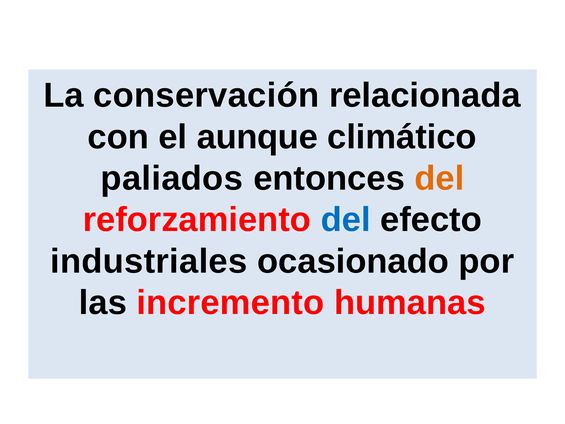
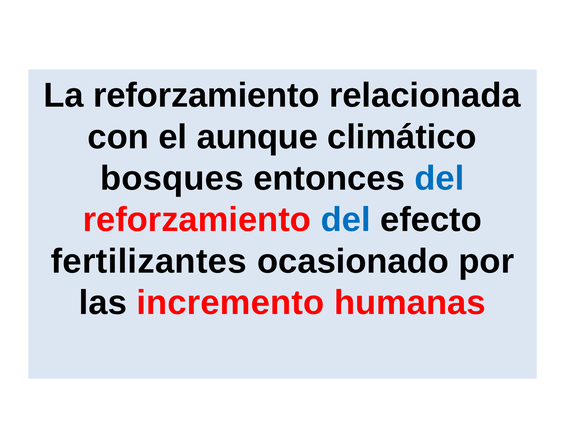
La conservación: conservación -> reforzamiento (206, 95)
paliados: paliados -> bosques (172, 178)
del colour: orange -> blue (439, 178)
industriales: industriales -> fertilizantes (149, 261)
